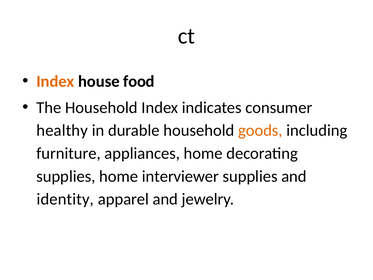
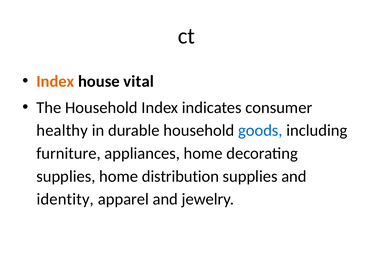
food: food -> vital (139, 81)
goods colour: orange -> blue (260, 130)
interviewer: interviewer -> distribution (180, 176)
